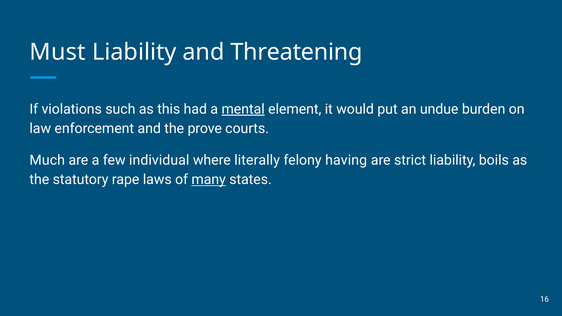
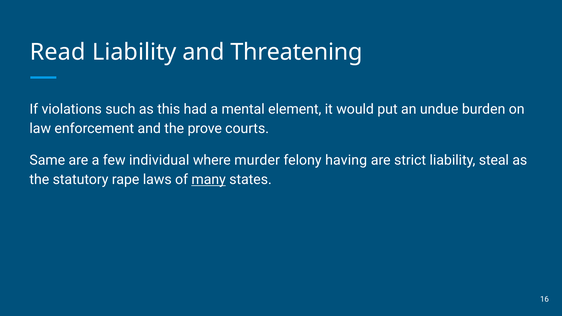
Must: Must -> Read (58, 52)
mental underline: present -> none (243, 109)
Much: Much -> Same (47, 160)
literally: literally -> murder (257, 160)
boils: boils -> steal (494, 160)
